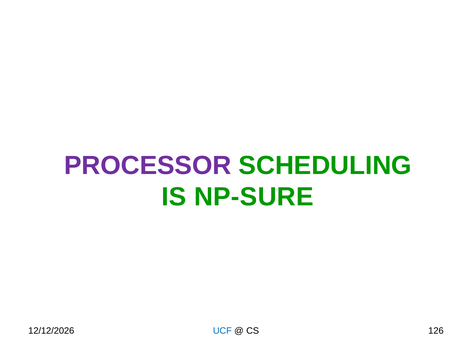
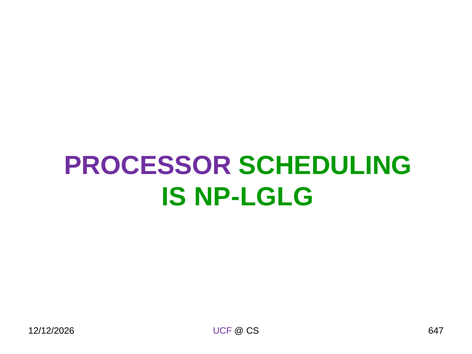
NP-SURE: NP-SURE -> NP-LGLG (254, 197)
UCF colour: blue -> purple (222, 331)
126: 126 -> 647 (436, 331)
